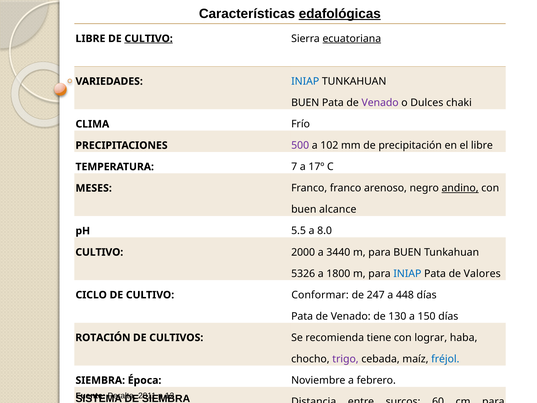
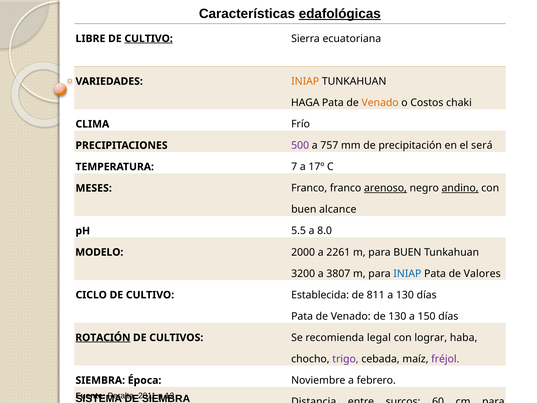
ecuatoriana underline: present -> none (352, 39)
INIAP colour: blue -> orange (305, 81)
BUEN: BUEN -> HAGA (305, 103)
Venado colour: purple -> orange (380, 103)
Dulces: Dulces -> Costos (427, 103)
102: 102 -> 757 (329, 145)
el libre: libre -> será (482, 145)
arenoso underline: none -> present (385, 188)
CULTIVO: CULTIVO -> MODELO (99, 252)
3440: 3440 -> 2261 (338, 252)
5326: 5326 -> 3200 (303, 273)
1800: 1800 -> 3807 (338, 273)
Conformar: Conformar -> Establecida (320, 295)
247: 247 -> 811 (376, 295)
a 448: 448 -> 130 (405, 295)
ROTACIÓN underline: none -> present (103, 337)
tiene: tiene -> legal (379, 337)
fréjol colour: blue -> purple (445, 359)
